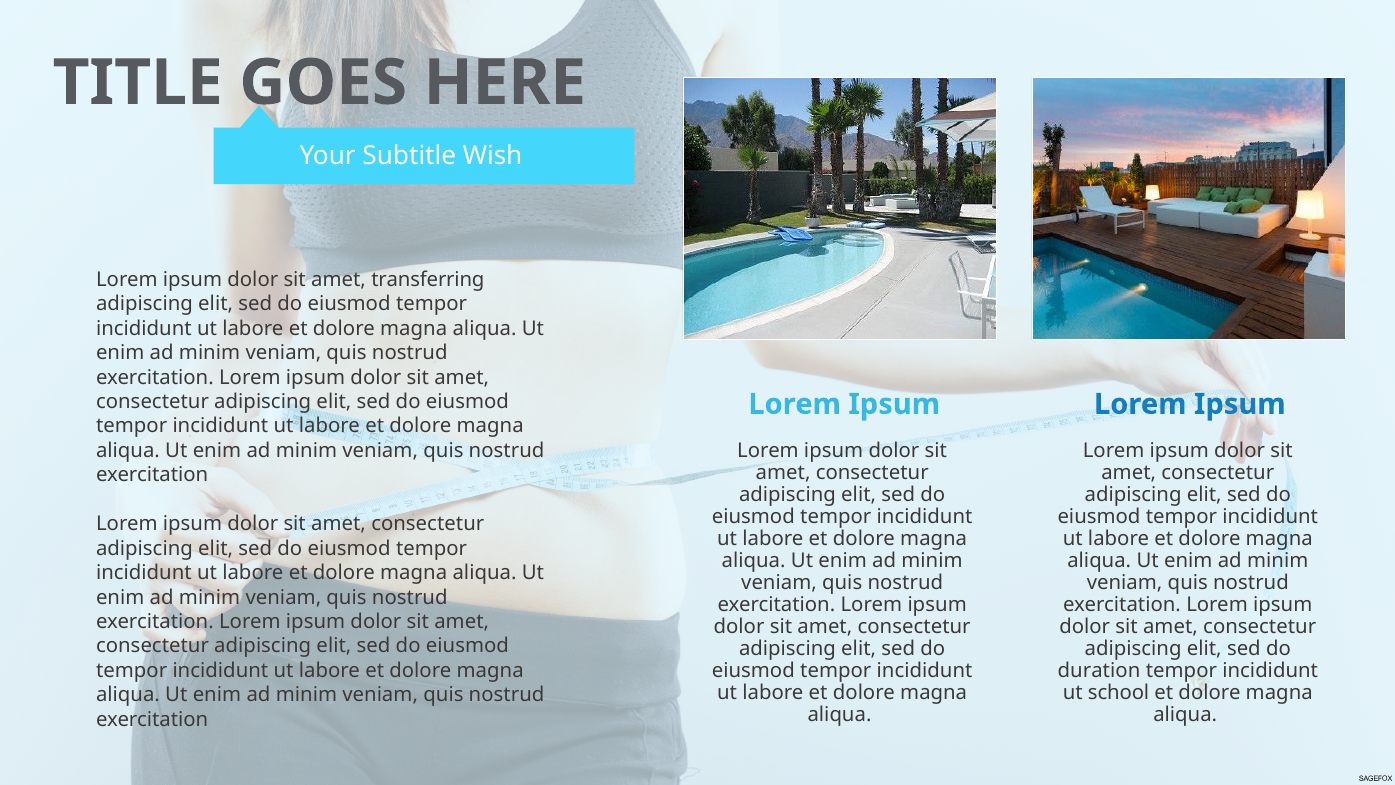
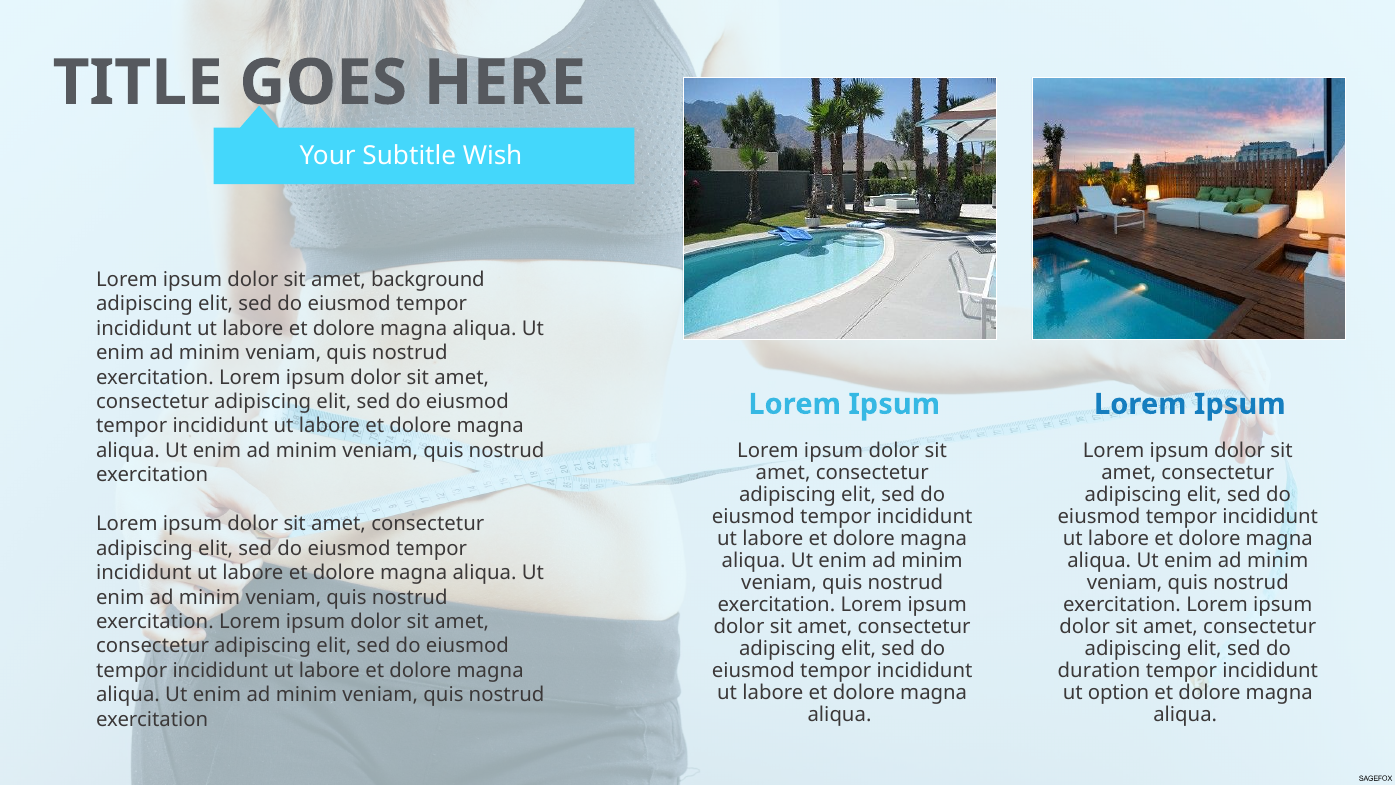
transferring: transferring -> background (428, 280)
school: school -> option (1119, 693)
